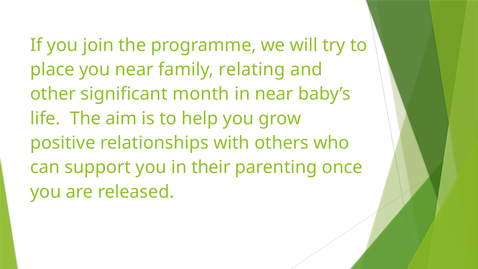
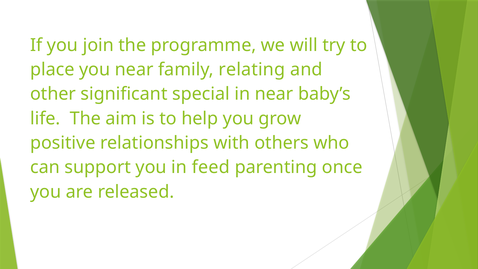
month: month -> special (201, 94)
their: their -> feed (211, 167)
